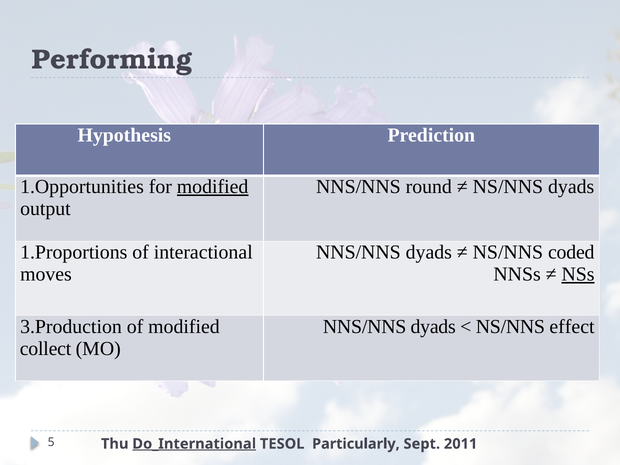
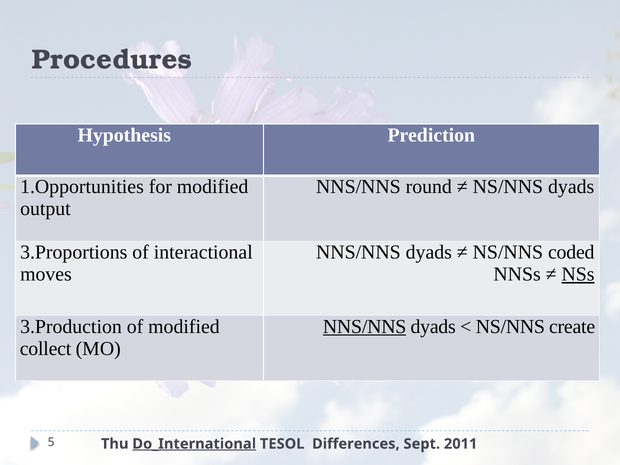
Performing: Performing -> Procedures (112, 60)
modified underline: present -> none (213, 187)
1.Proportions: 1.Proportions -> 3.Proportions (74, 252)
NNS/NNS underline: none -> present (365, 327)
effect: effect -> create (572, 327)
Particularly: Particularly -> Differences (356, 444)
